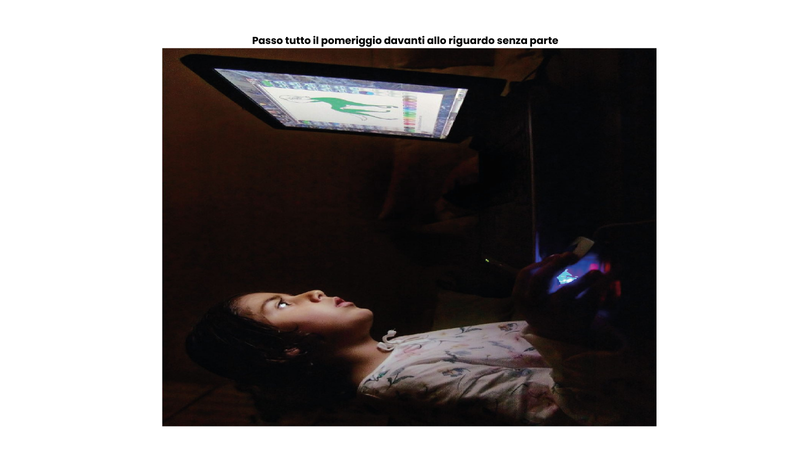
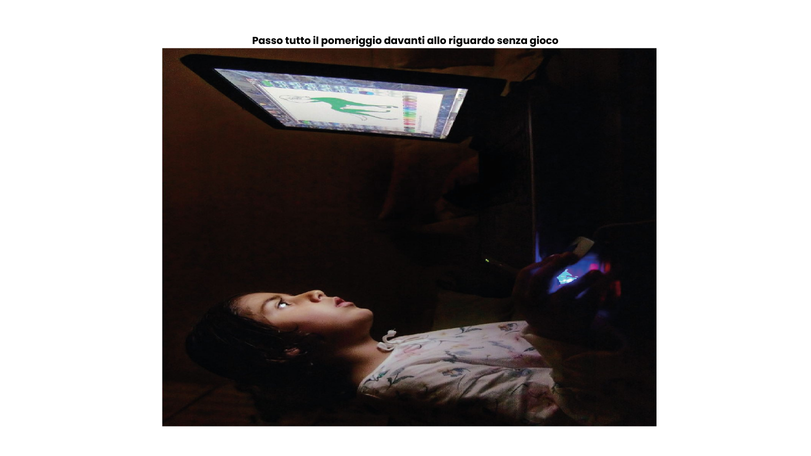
parte: parte -> gioco (544, 41)
